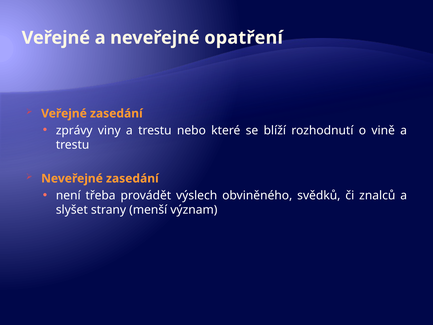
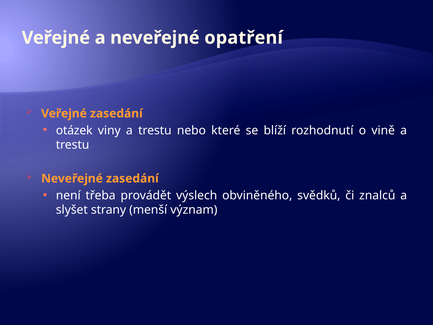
zprávy: zprávy -> otázek (74, 130)
